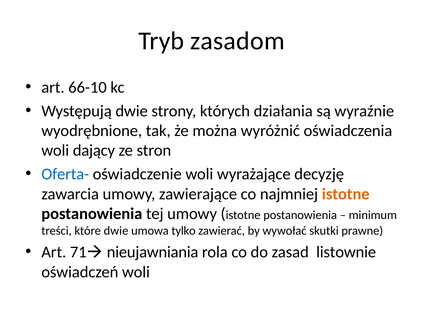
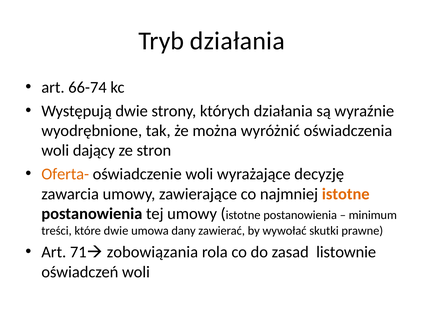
Tryb zasadom: zasadom -> działania (237, 41)
66-10: 66-10 -> 66-74 (88, 87)
Oferta- colour: blue -> orange (65, 174)
tylko: tylko -> dany (184, 231)
nieujawniania: nieujawniania -> zobowiązania (152, 252)
